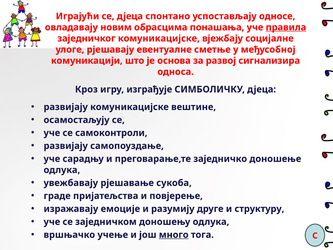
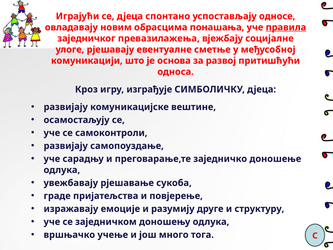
заједничког комуникацијске: комуникацијске -> превазилажења (159, 38)
сигнализира: сигнализира -> притишћући (269, 61)
много underline: present -> none (174, 235)
